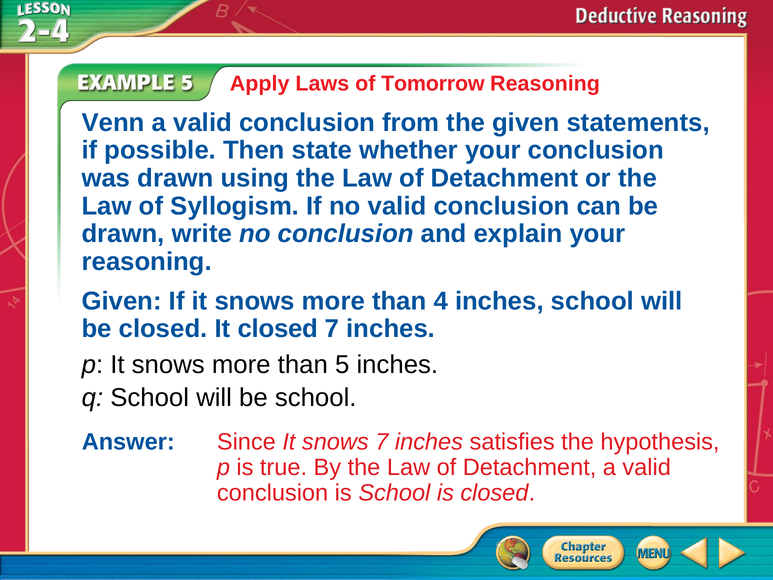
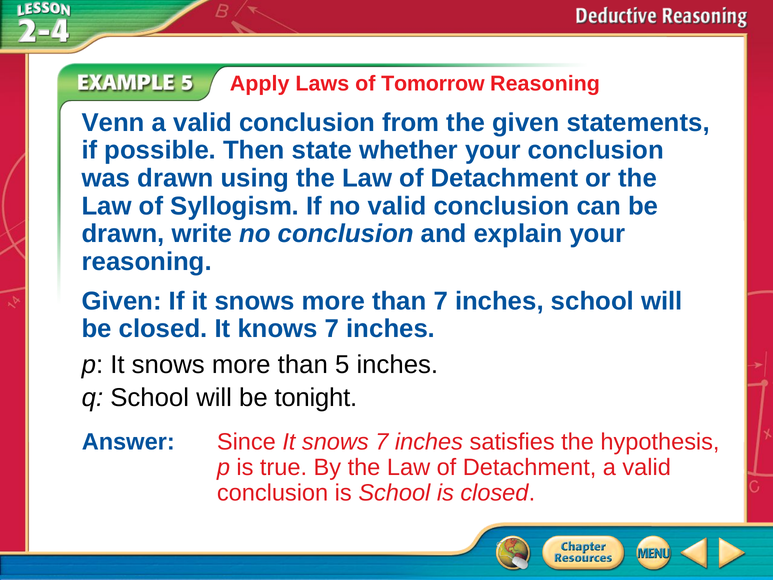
than 4: 4 -> 7 (441, 301)
It closed: closed -> knows (278, 329)
be school: school -> tonight (316, 398)
